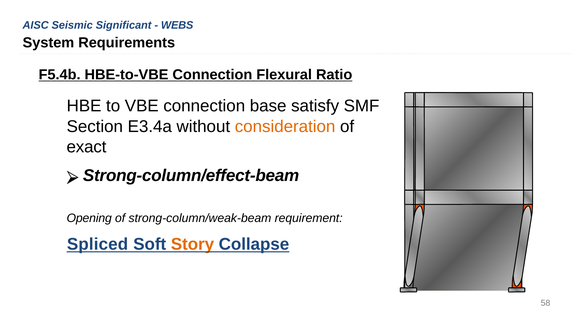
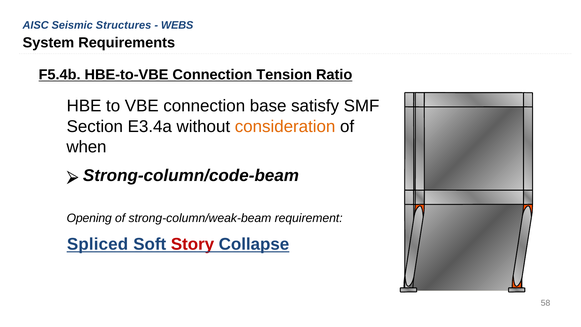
Significant: Significant -> Structures (124, 25)
Flexural: Flexural -> Tension (284, 75)
exact: exact -> when (86, 147)
Strong-column/effect-beam: Strong-column/effect-beam -> Strong-column/code-beam (191, 176)
Story colour: orange -> red (192, 244)
